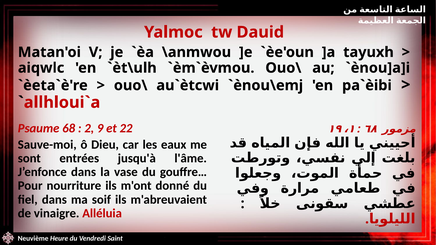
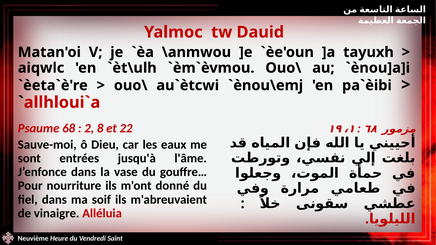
9: 9 -> 8 (100, 128)
